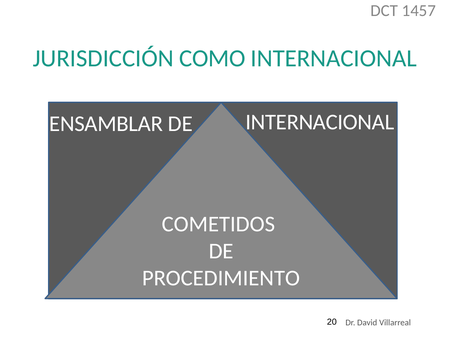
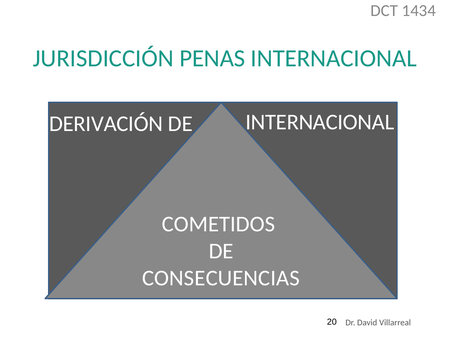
1457: 1457 -> 1434 (419, 11)
COMO: COMO -> PENAS (212, 58)
ENSAMBLAR: ENSAMBLAR -> DERIVACIÓN (106, 124)
PROCEDIMIENTO: PROCEDIMIENTO -> CONSECUENCIAS (221, 278)
